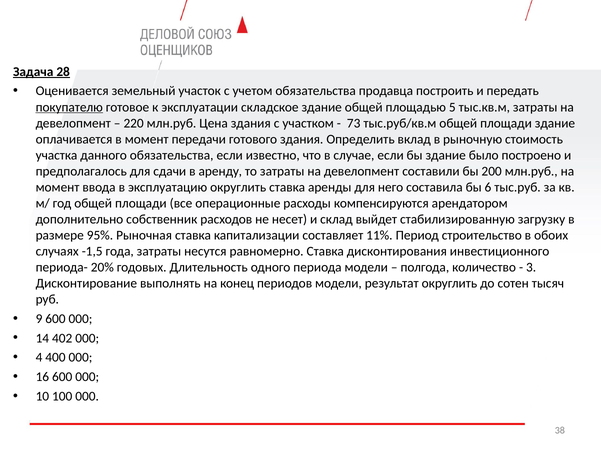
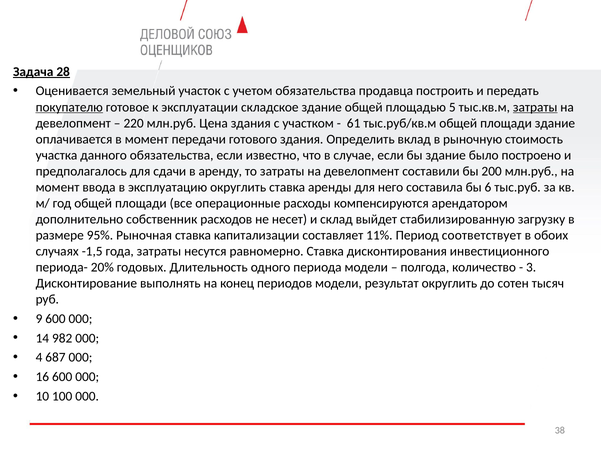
затраты underline: none -> present (535, 107)
73: 73 -> 61 (354, 123)
строительство: строительство -> соответствует (482, 235)
402: 402 -> 982 (62, 338)
400: 400 -> 687 (55, 357)
